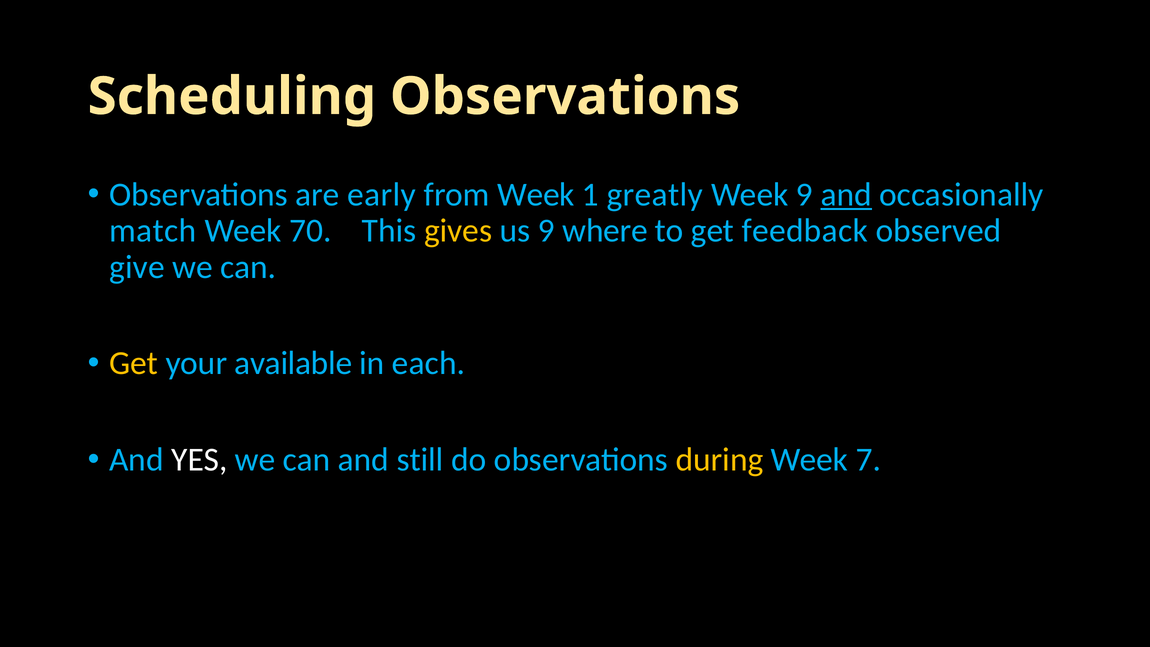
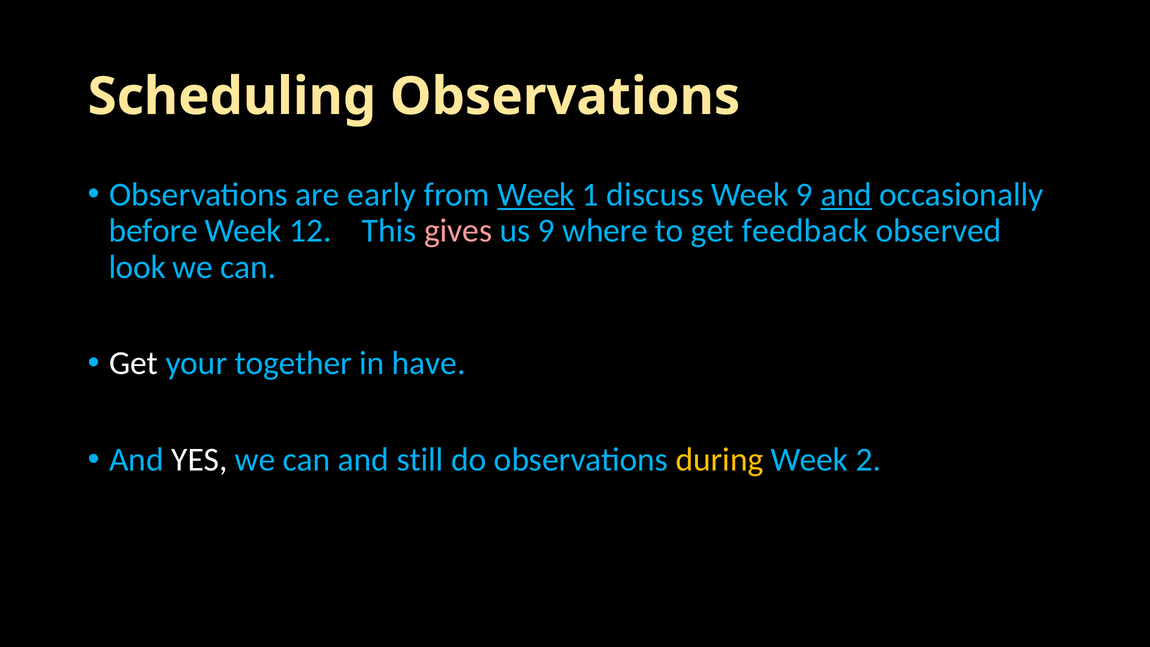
Week underline: none -> present (536, 194)
greatly: greatly -> discuss (655, 194)
match: match -> before (153, 231)
70: 70 -> 12 (310, 231)
gives colour: yellow -> pink (458, 231)
give: give -> look (137, 267)
Get colour: yellow -> white (134, 363)
available: available -> together (293, 363)
each: each -> have (429, 363)
7: 7 -> 2 (868, 460)
